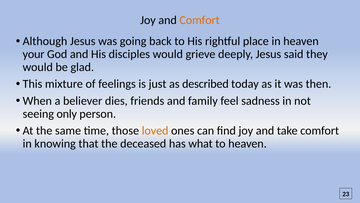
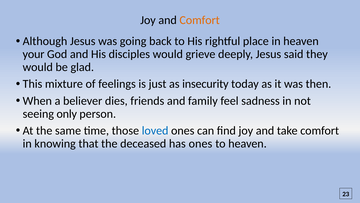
described: described -> insecurity (205, 84)
loved colour: orange -> blue (155, 130)
has what: what -> ones (200, 143)
